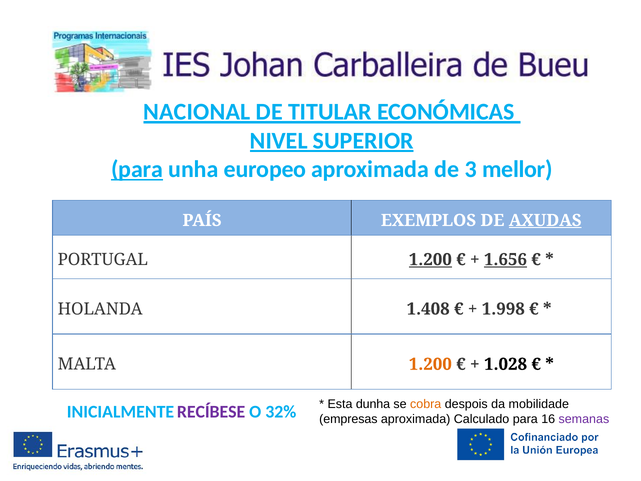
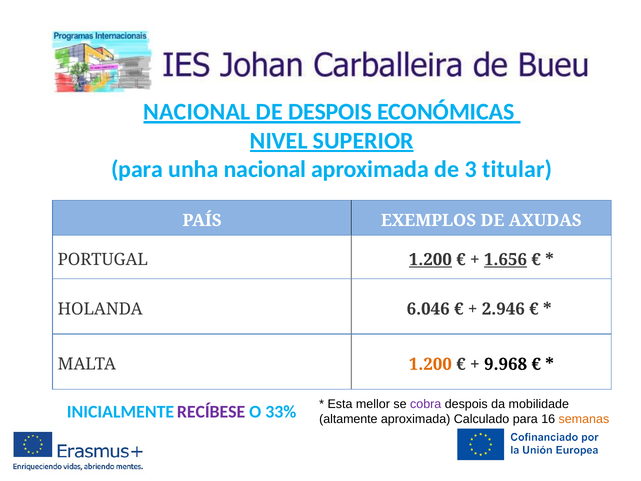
DE TITULAR: TITULAR -> DESPOIS (330, 112)
para underline: present -> none (137, 169)
unha europeo: europeo -> nacional (265, 169)
mellor: mellor -> titular (517, 169)
AXUDAS underline: present -> none (545, 220)
1.408: 1.408 -> 6.046 (428, 309)
1.998: 1.998 -> 2.946 (503, 309)
1.028: 1.028 -> 9.968 (506, 364)
dunha: dunha -> mellor (373, 404)
cobra colour: orange -> purple (426, 404)
32%: 32% -> 33% (281, 412)
empresas: empresas -> altamente (348, 419)
semanas colour: purple -> orange (584, 419)
